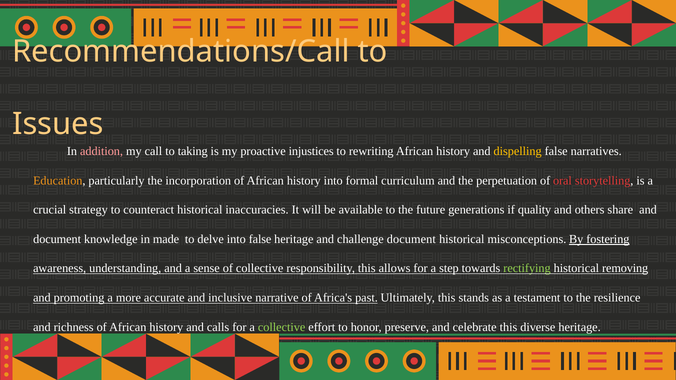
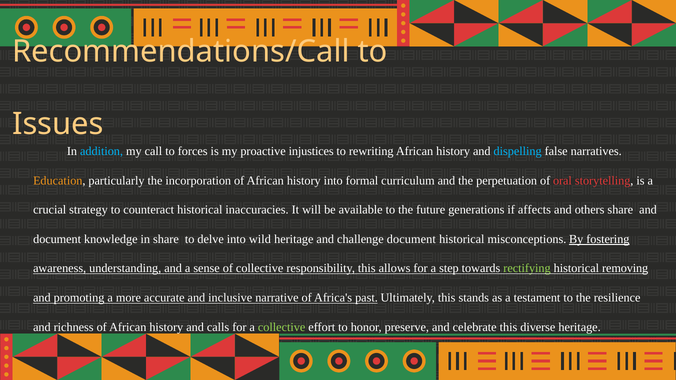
addition colour: pink -> light blue (102, 151)
taking: taking -> forces (193, 151)
dispelling colour: yellow -> light blue (518, 151)
quality: quality -> affects (534, 210)
in made: made -> share (166, 239)
into false: false -> wild (260, 239)
